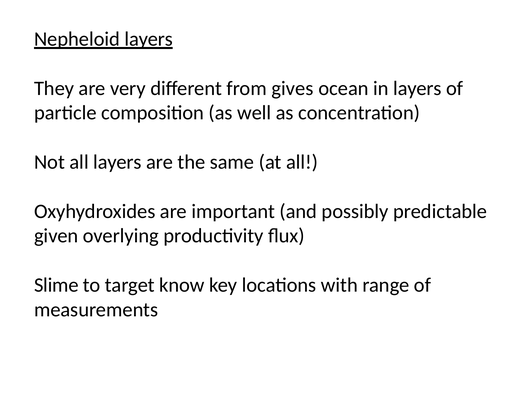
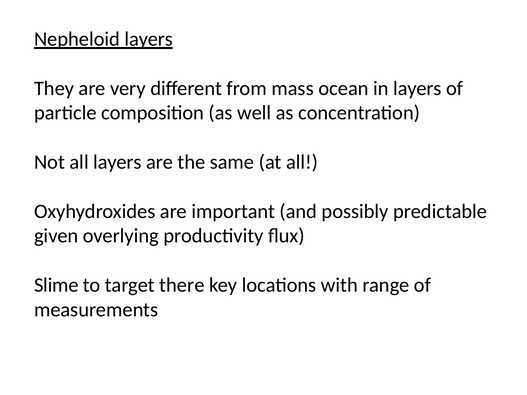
gives: gives -> mass (293, 88)
know: know -> there (182, 285)
